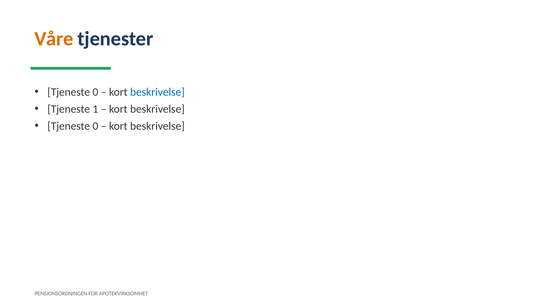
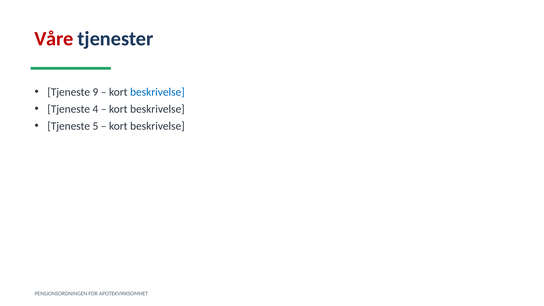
Våre colour: orange -> red (54, 39)
0: 0 -> 9 (95, 92)
1: 1 -> 4 (95, 109)
0: 0 -> 5 (95, 126)
